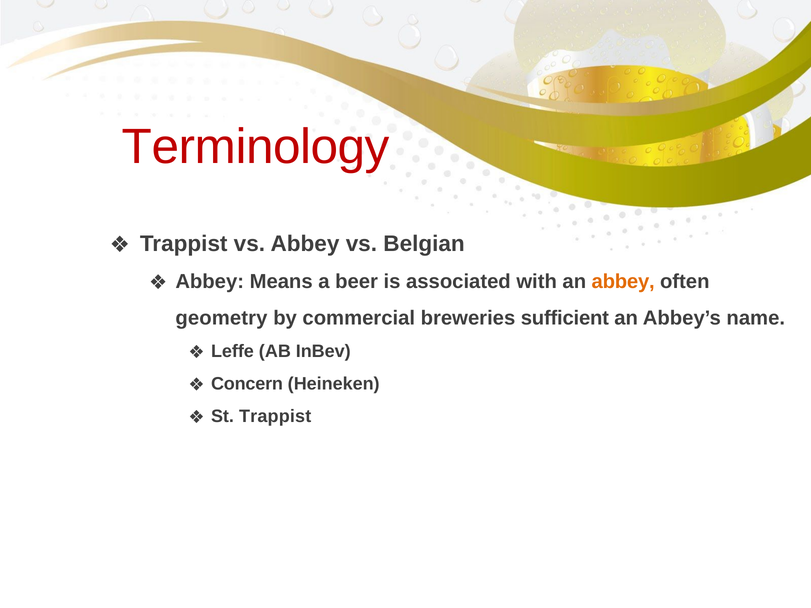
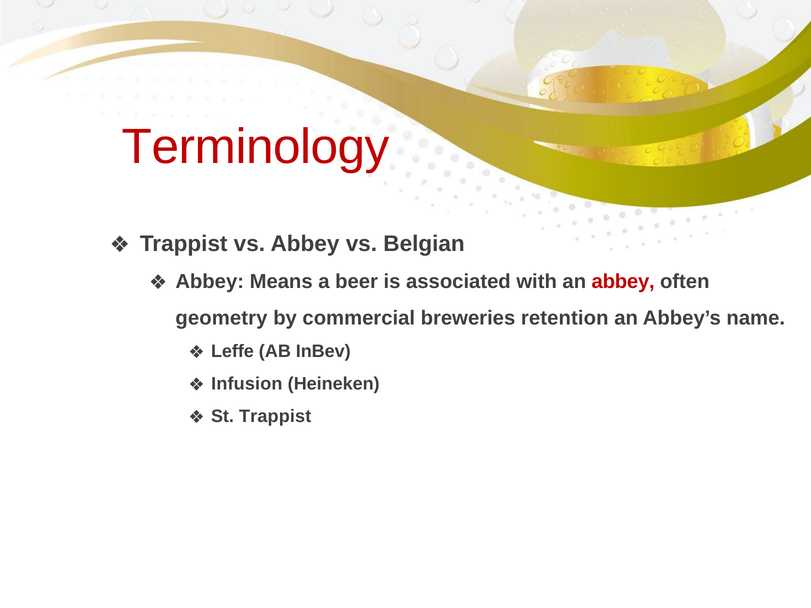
abbey colour: orange -> red (623, 282)
sufficient: sufficient -> retention (565, 318)
Concern: Concern -> Infusion (247, 384)
